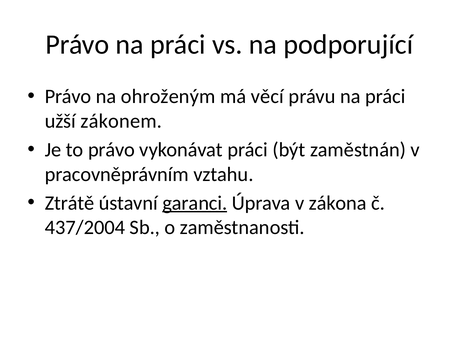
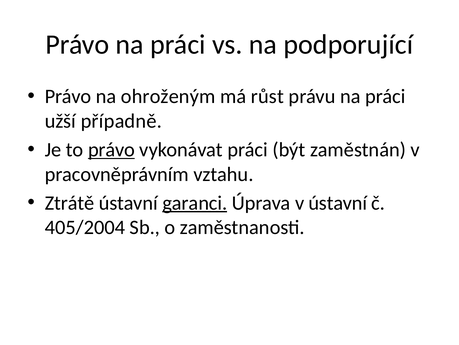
věcí: věcí -> růst (267, 96)
zákonem: zákonem -> případně (121, 121)
právo underline: none -> present (111, 149)
v zákona: zákona -> ústavní (338, 202)
437/2004: 437/2004 -> 405/2004 (85, 227)
